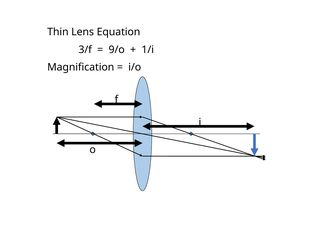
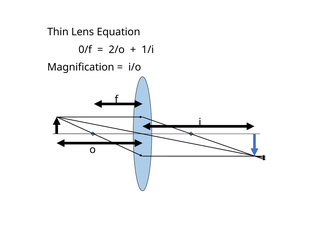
3/f: 3/f -> 0/f (85, 50)
9/o: 9/o -> 2/o (117, 50)
